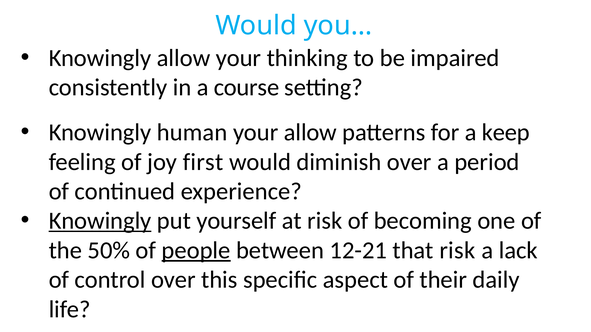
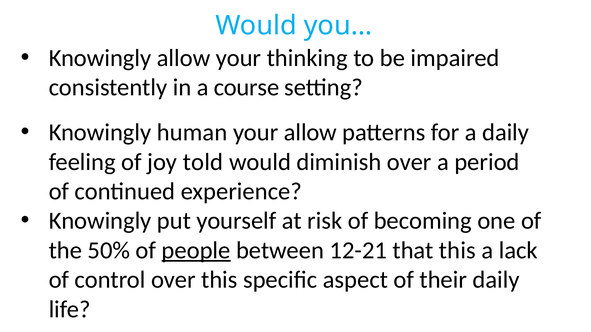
a keep: keep -> daily (506, 133)
first: first -> told (203, 162)
Knowingly underline: present -> none (100, 221)
that risk: risk -> this (457, 251)
